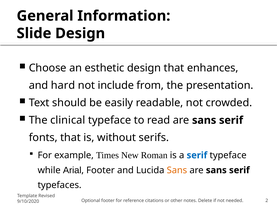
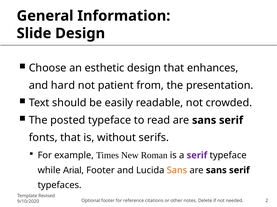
include: include -> patient (116, 86)
clinical: clinical -> posted (68, 121)
serif colour: blue -> purple (197, 156)
